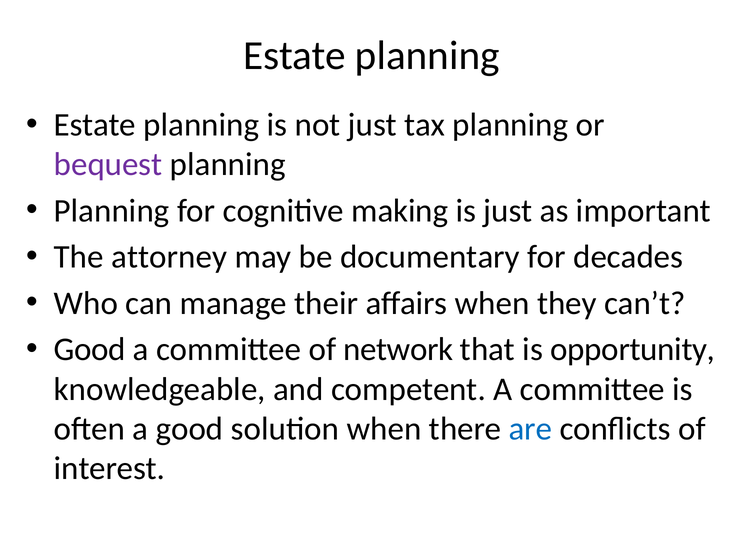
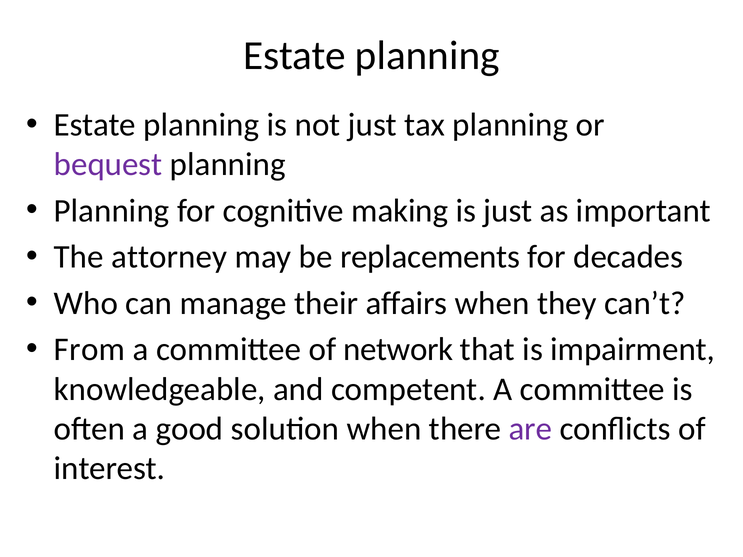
documentary: documentary -> replacements (430, 257)
Good: Good -> From (90, 350)
opportunity: opportunity -> impairment (633, 350)
are colour: blue -> purple (531, 429)
